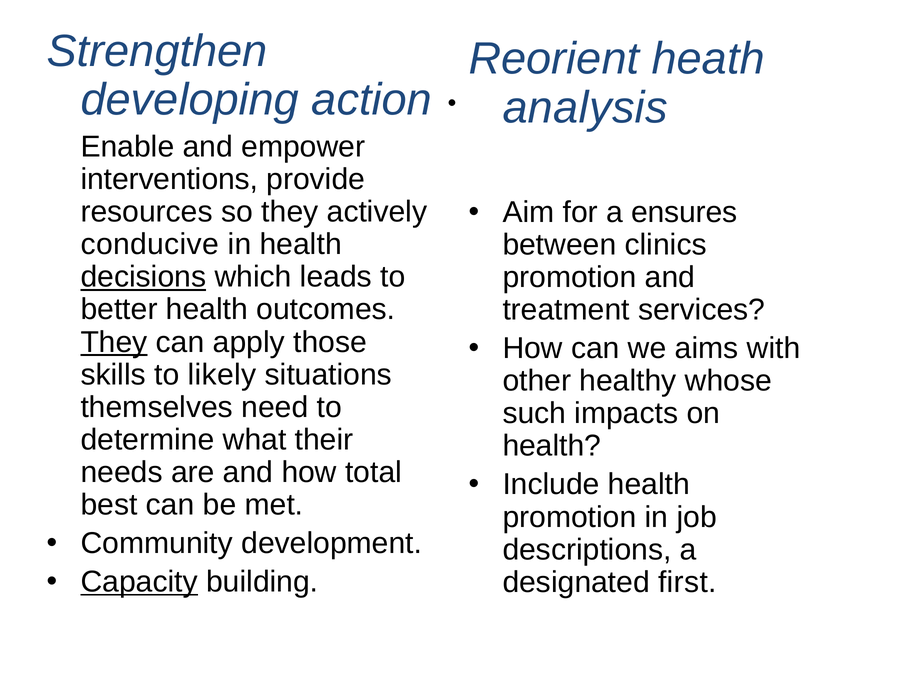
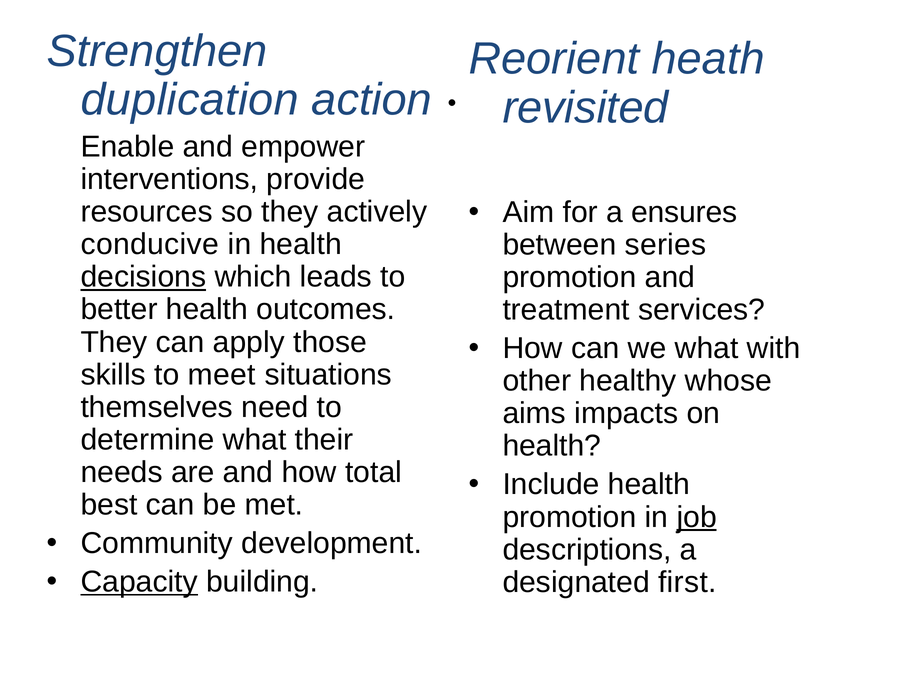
developing: developing -> duplication (190, 100)
analysis: analysis -> revisited (585, 108)
clinics: clinics -> series (666, 245)
They underline: present -> none (114, 342)
we aims: aims -> what (707, 348)
likely: likely -> meet (222, 375)
such: such -> aims (534, 413)
job underline: none -> present (697, 517)
